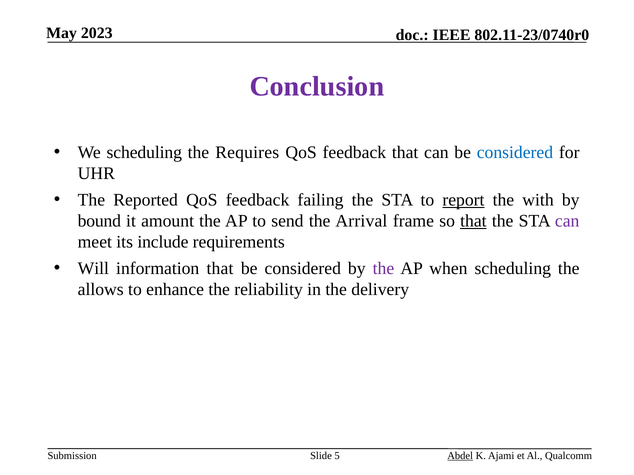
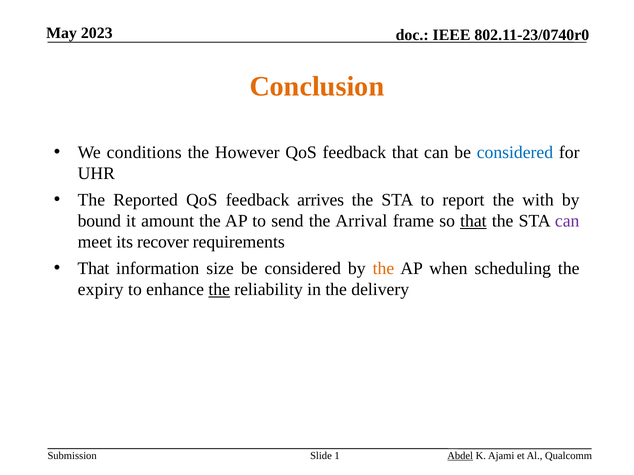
Conclusion colour: purple -> orange (317, 86)
We scheduling: scheduling -> conditions (144, 152)
Requires: Requires -> However (247, 152)
failing: failing -> arrives (321, 200)
report underline: present -> none (463, 200)
include: include -> recover (163, 242)
Will: Will -> That (93, 269)
information that: that -> size (220, 269)
the colour: purple -> orange (383, 269)
allows: allows -> expiry (101, 290)
the underline: none -> present (219, 290)
5: 5 -> 1 (337, 456)
